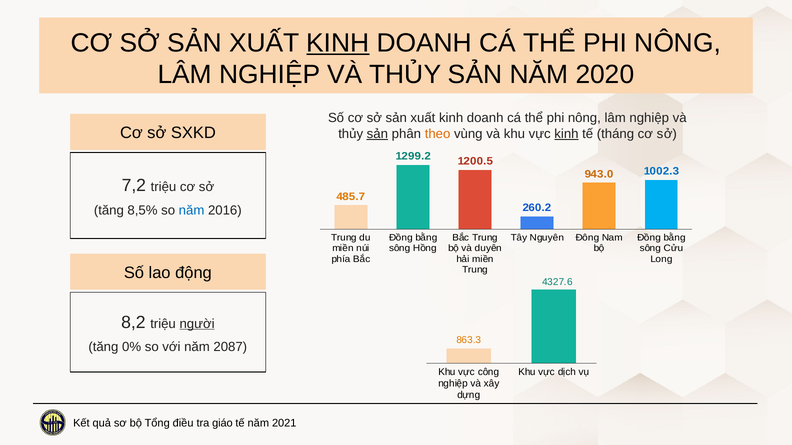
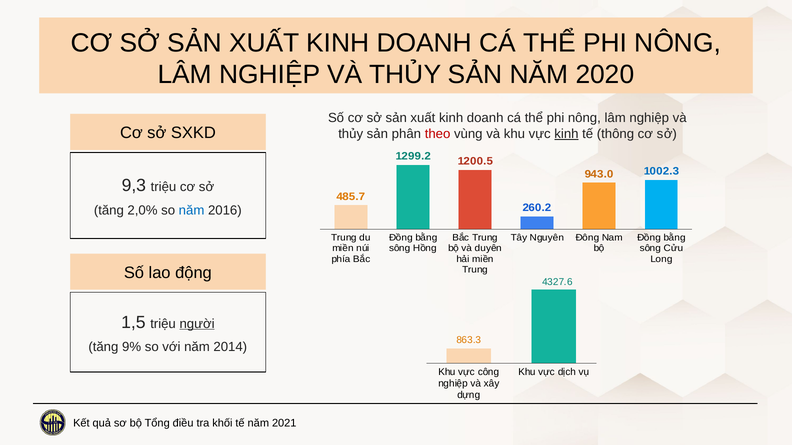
KINH underline: present -> none (338, 43)
sản underline: present -> none (377, 134)
theo colour: orange -> red (438, 134)
tháng: tháng -> thông (615, 134)
7,2: 7,2 -> 9,3 (134, 186)
8,5%: 8,5% -> 2,0% (143, 210)
8,2: 8,2 -> 1,5 (133, 323)
0%: 0% -> 9% (132, 347)
2087: 2087 -> 2014 (230, 347)
giáo: giáo -> khối (222, 424)
